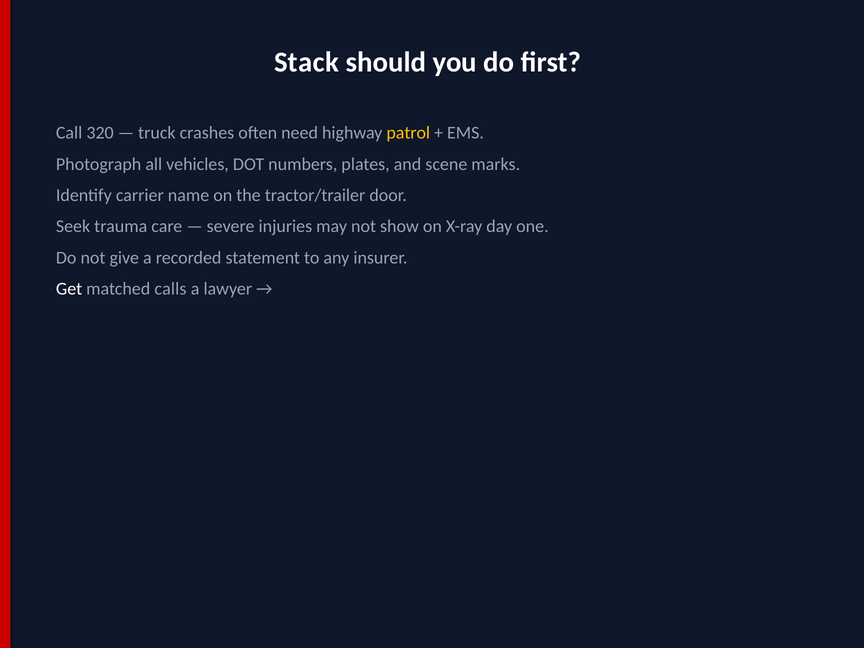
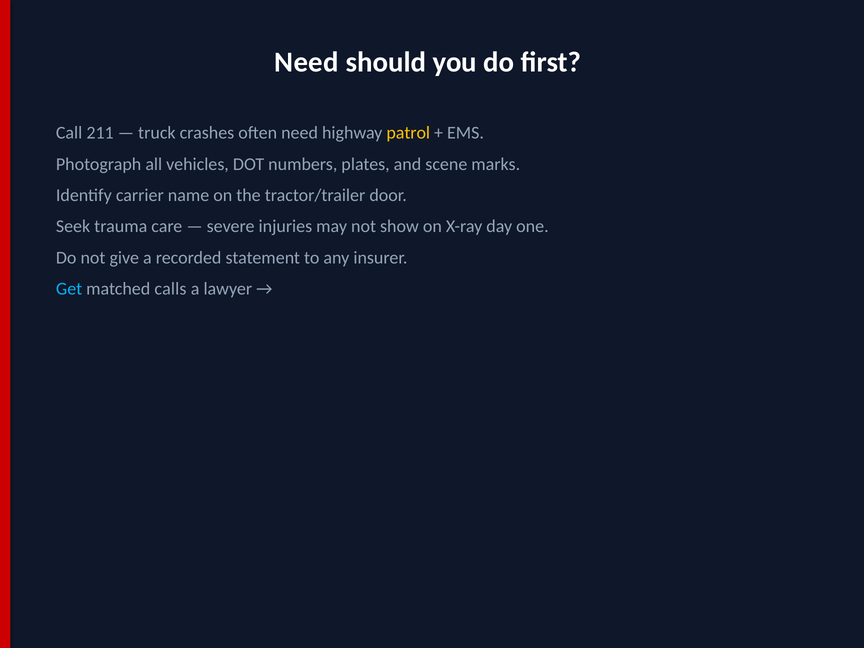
Stack: Stack -> Need (306, 62)
320: 320 -> 211 (100, 133)
Get colour: white -> light blue (69, 289)
